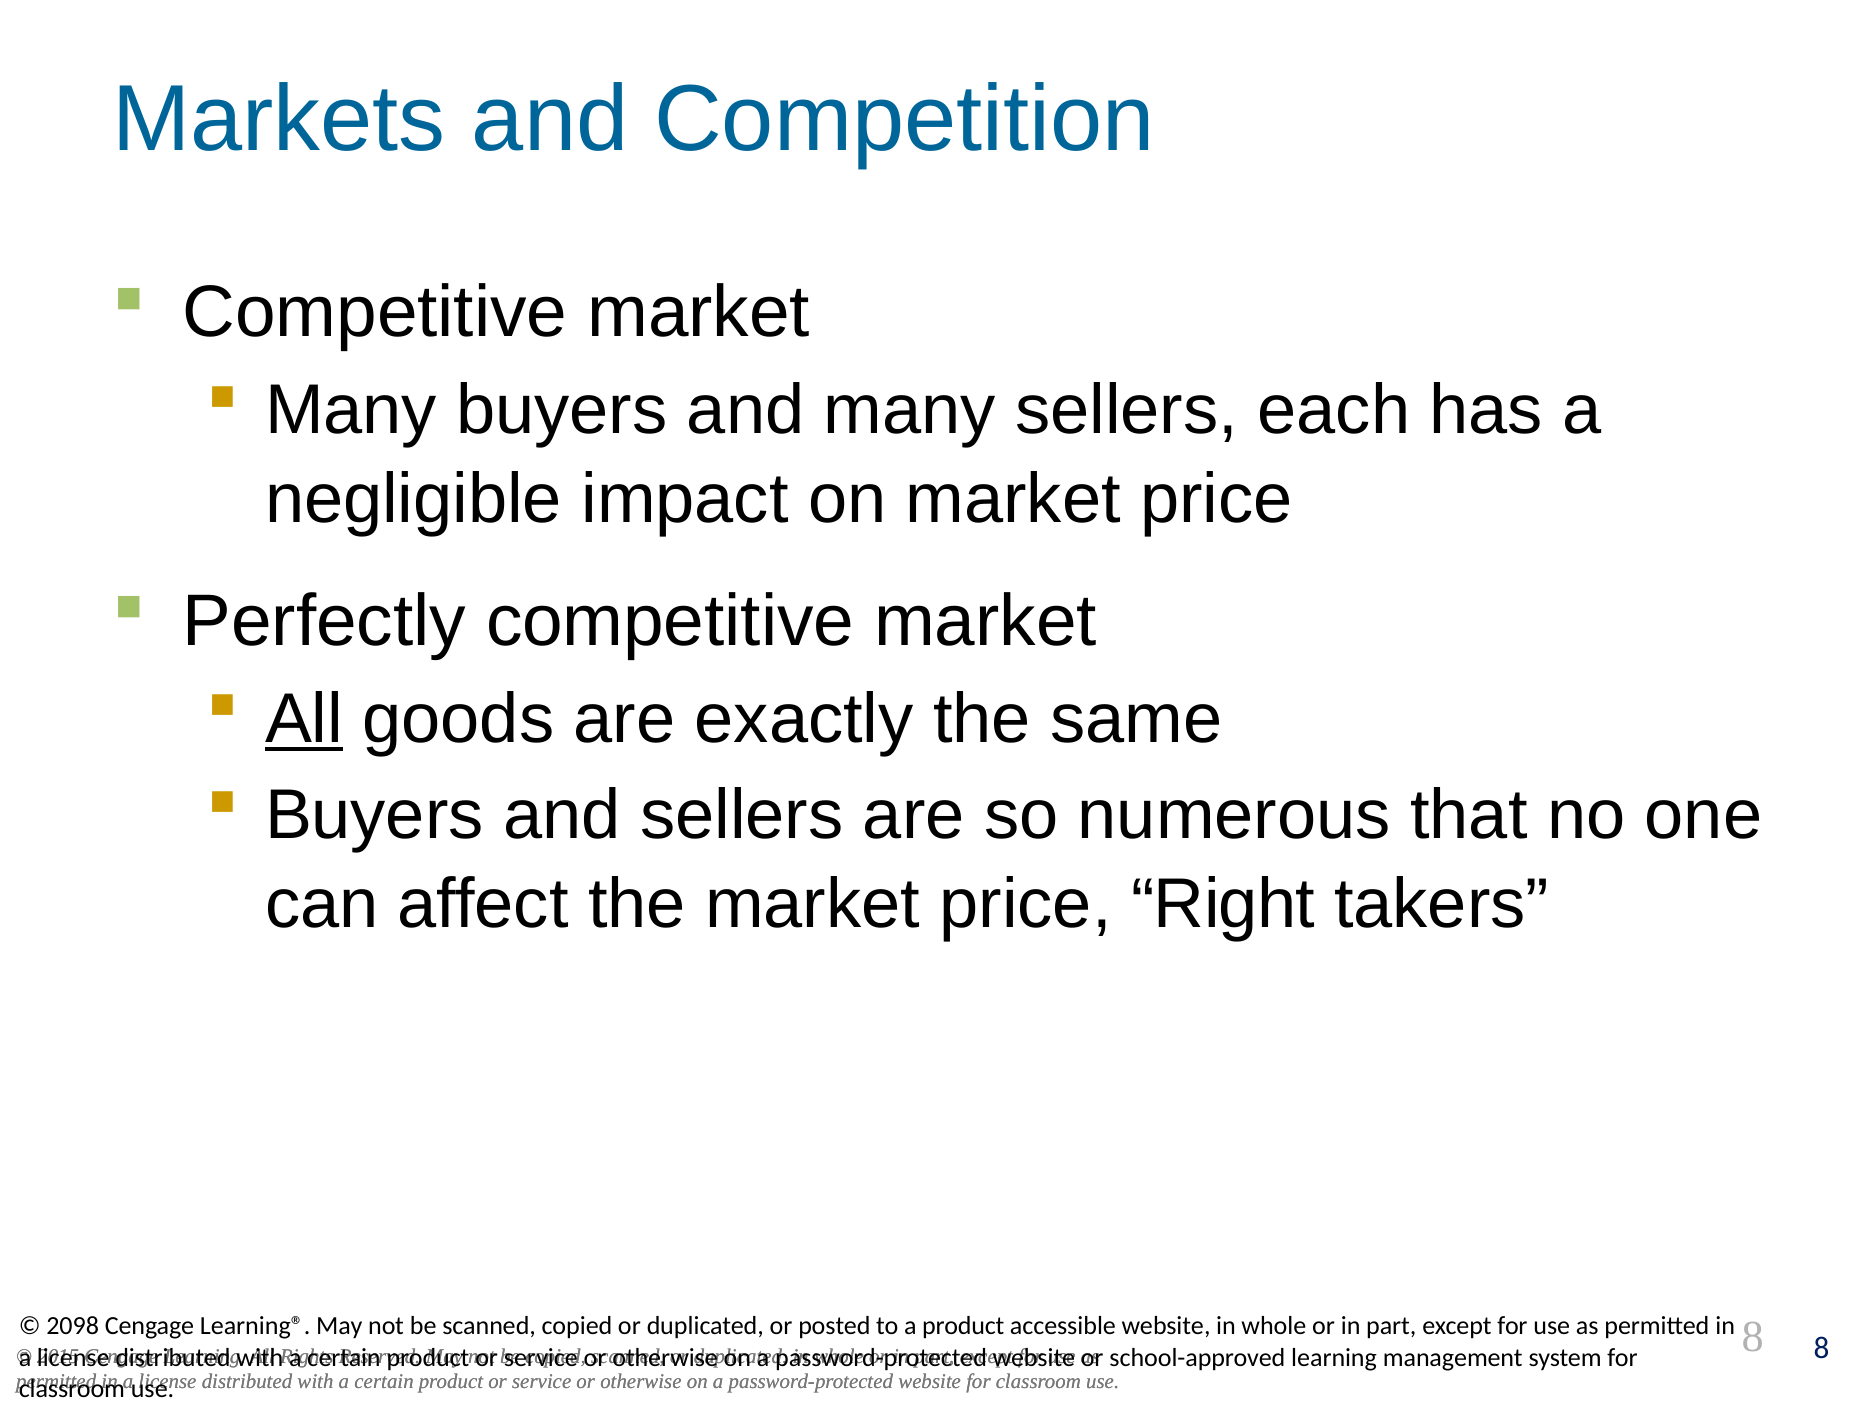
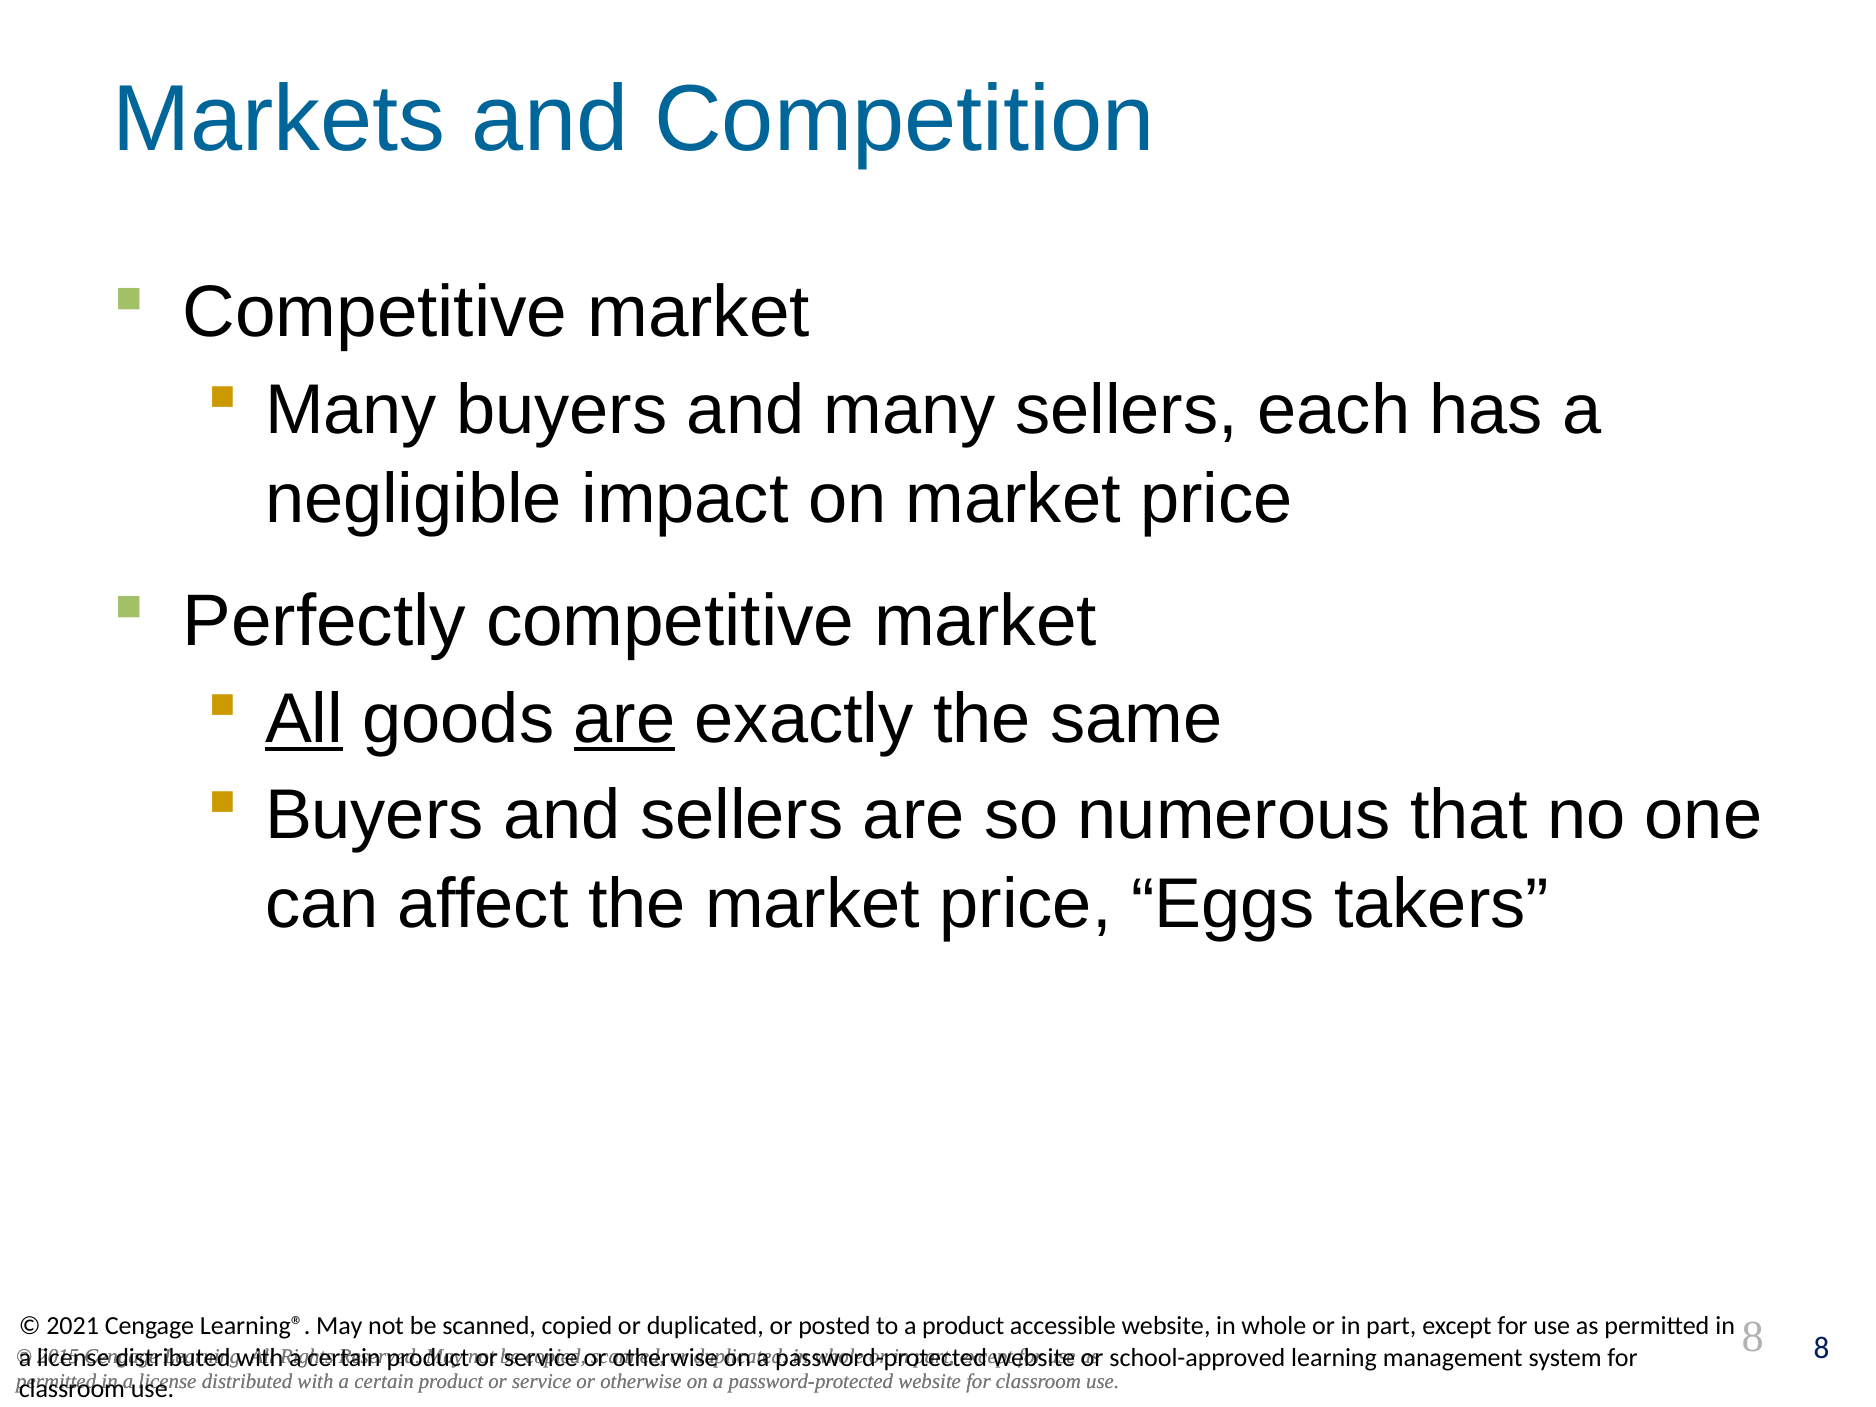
are underline: none -> present (625, 719)
Right: Right -> Eggs (1223, 904)
2098: 2098 -> 2021 (73, 1326)
